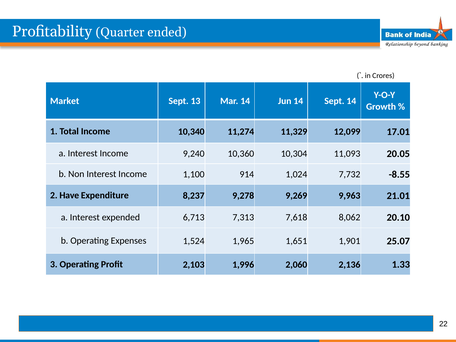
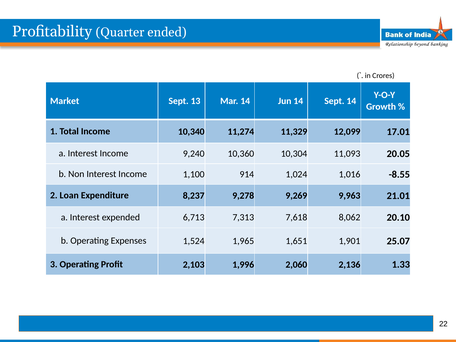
7,732: 7,732 -> 1,016 (350, 174)
Have: Have -> Loan (69, 196)
